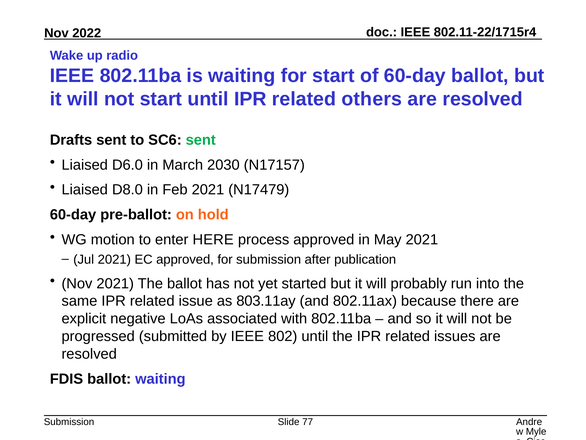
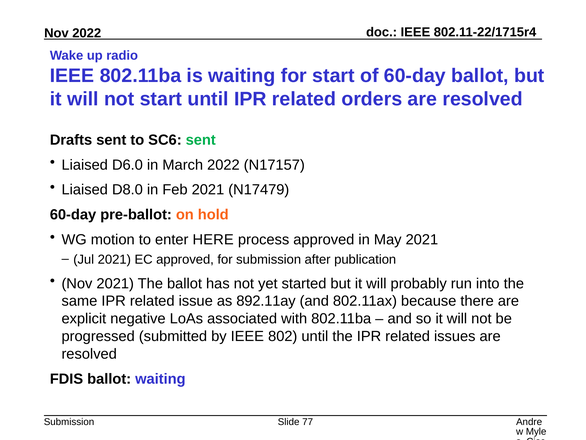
others: others -> orders (372, 99)
March 2030: 2030 -> 2022 (223, 165)
803.11ay: 803.11ay -> 892.11ay (266, 301)
